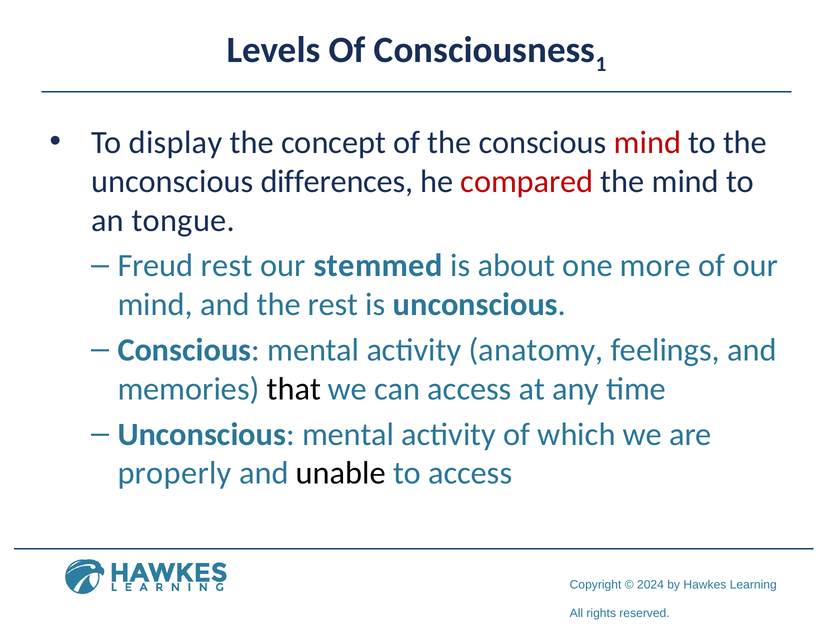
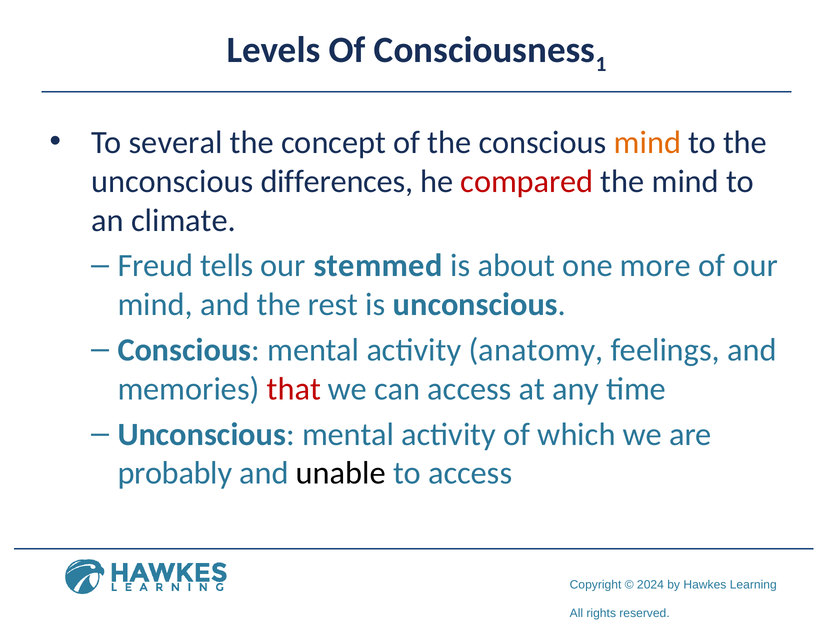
display: display -> several (176, 142)
mind colour: red -> orange (647, 142)
tongue: tongue -> climate (183, 220)
Freud rest: rest -> tells (227, 266)
that colour: black -> red (294, 389)
properly: properly -> probably (175, 473)
